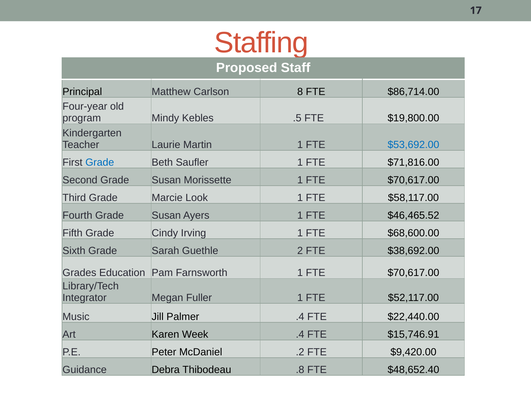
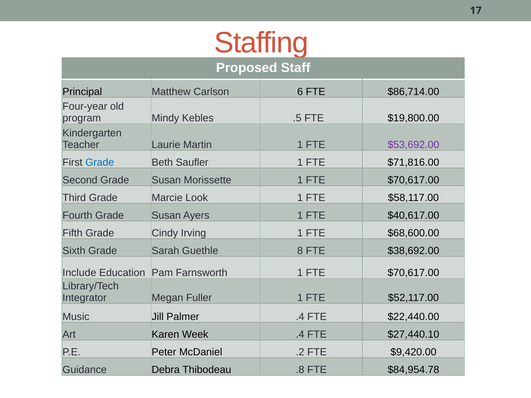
8: 8 -> 6 (300, 92)
$53,692.00 colour: blue -> purple (413, 145)
$46,465.52: $46,465.52 -> $40,617.00 (413, 216)
2: 2 -> 8 (300, 251)
Grades: Grades -> Include (79, 273)
$15,746.91: $15,746.91 -> $27,440.10 (413, 335)
$48,652.40: $48,652.40 -> $84,954.78 (413, 370)
